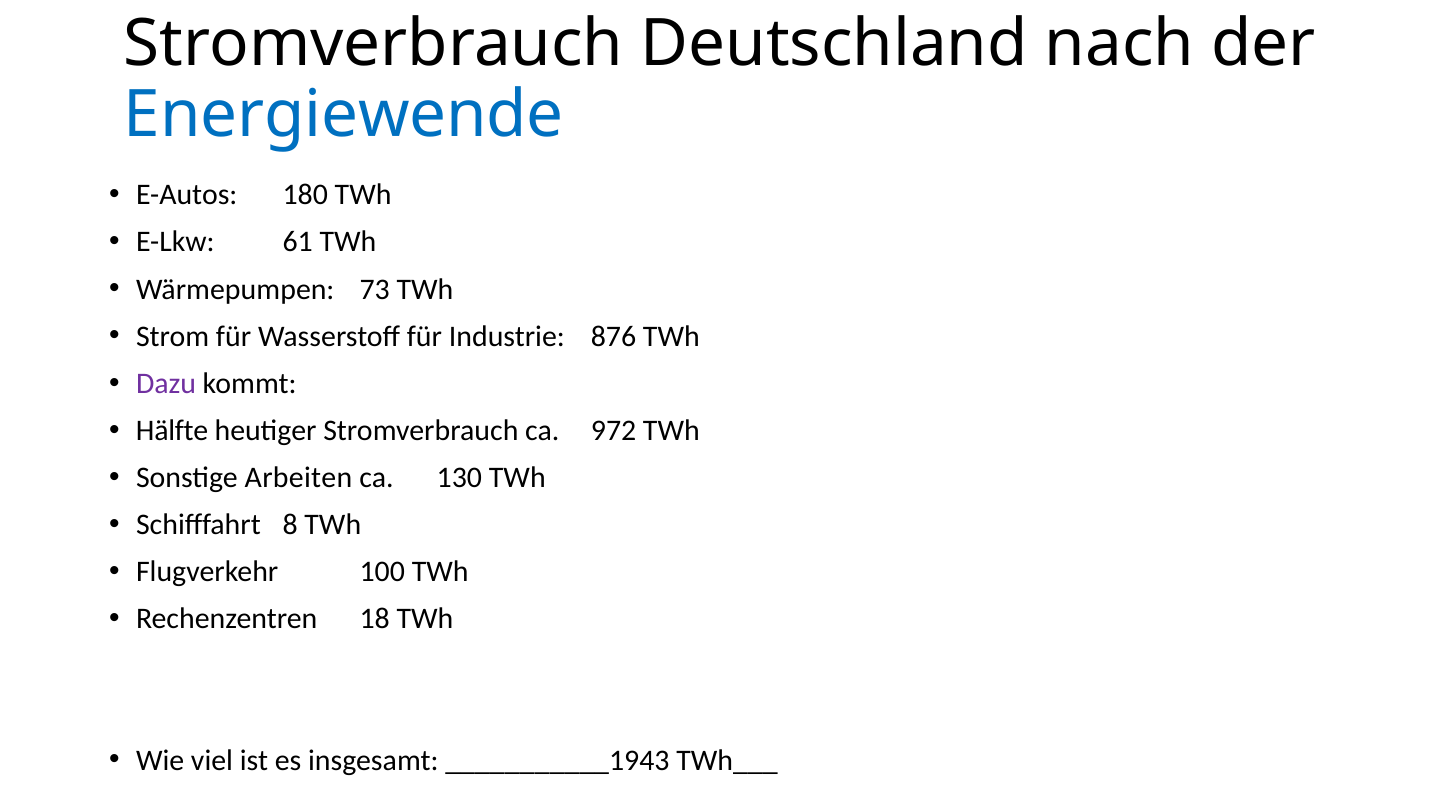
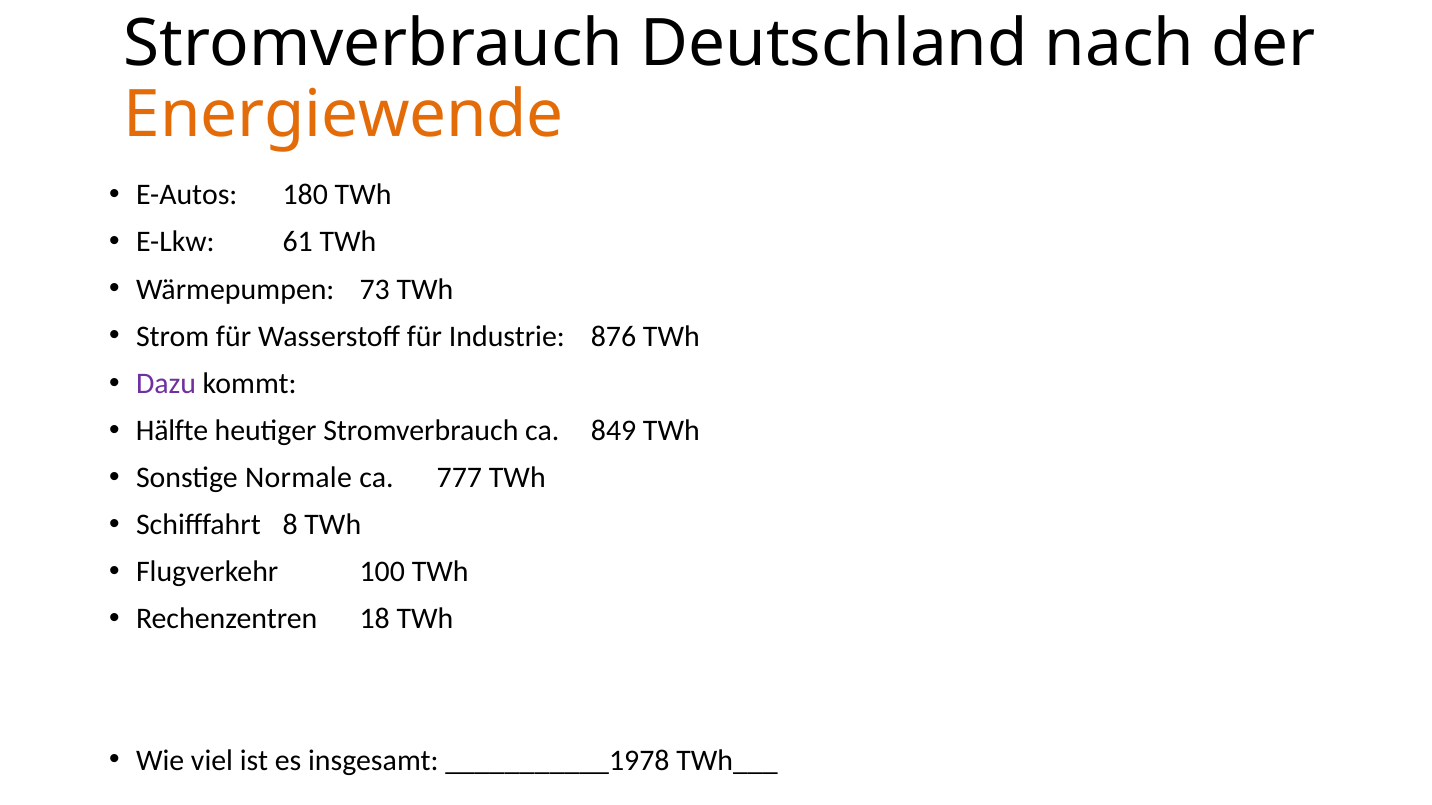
Energiewende colour: blue -> orange (344, 115)
972: 972 -> 849 (614, 431)
Arbeiten: Arbeiten -> Normale (298, 478)
130: 130 -> 777 (459, 478)
___________1943: ___________1943 -> ___________1978 (557, 761)
